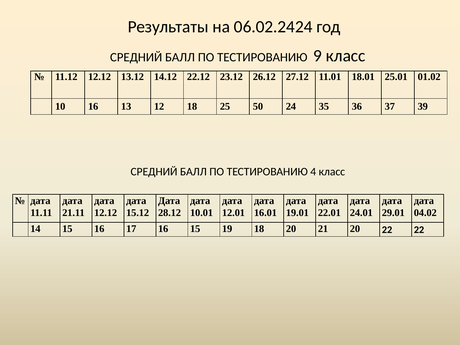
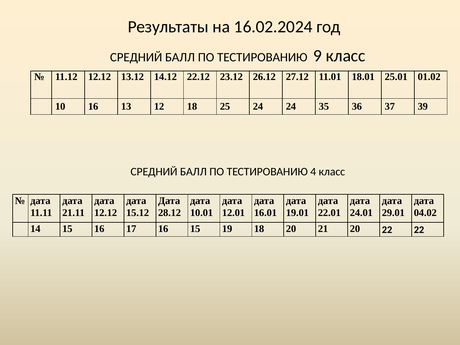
06.02.2424: 06.02.2424 -> 16.02.2024 (273, 27)
25 50: 50 -> 24 (258, 107)
